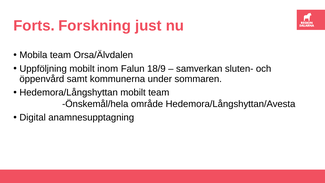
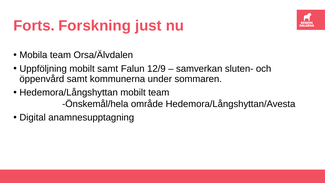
mobilt inom: inom -> samt (108, 69)
18/9: 18/9 -> 12/9 (156, 69)
